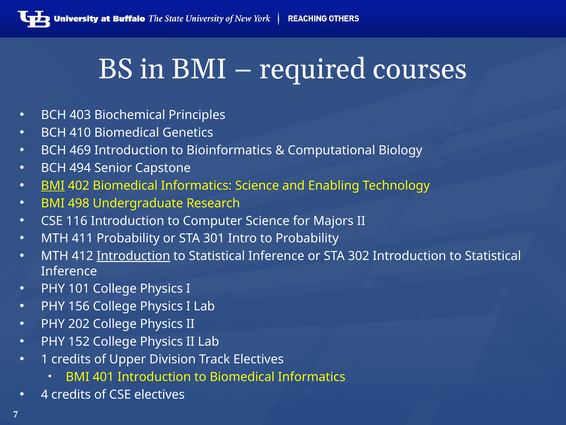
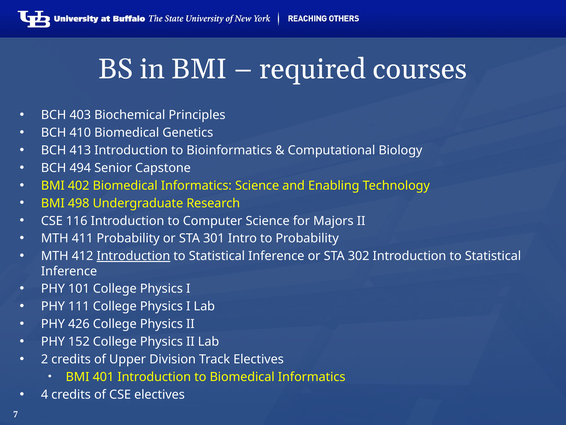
469: 469 -> 413 (80, 150)
BMI underline: present -> none (53, 185)
156: 156 -> 111 (79, 306)
202: 202 -> 426 (79, 324)
1: 1 -> 2 (45, 359)
